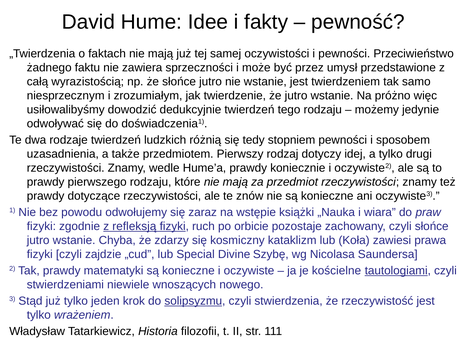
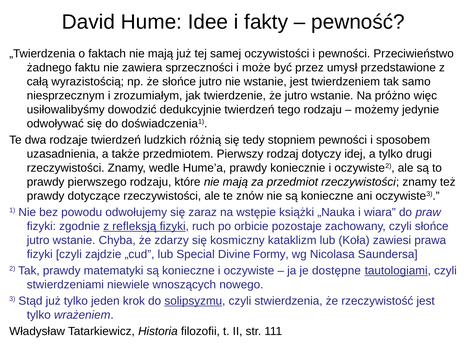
Szybę: Szybę -> Formy (271, 254)
kościelne: kościelne -> dostępne (336, 271)
